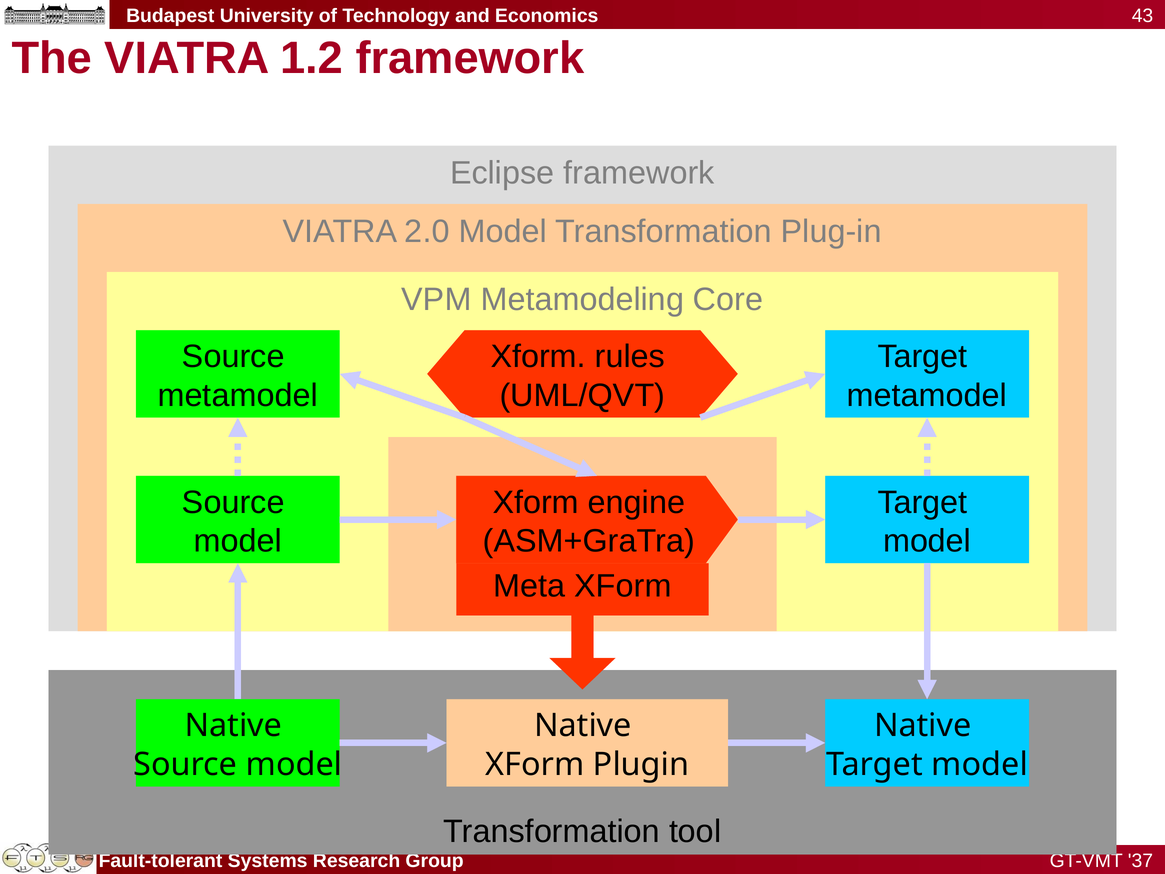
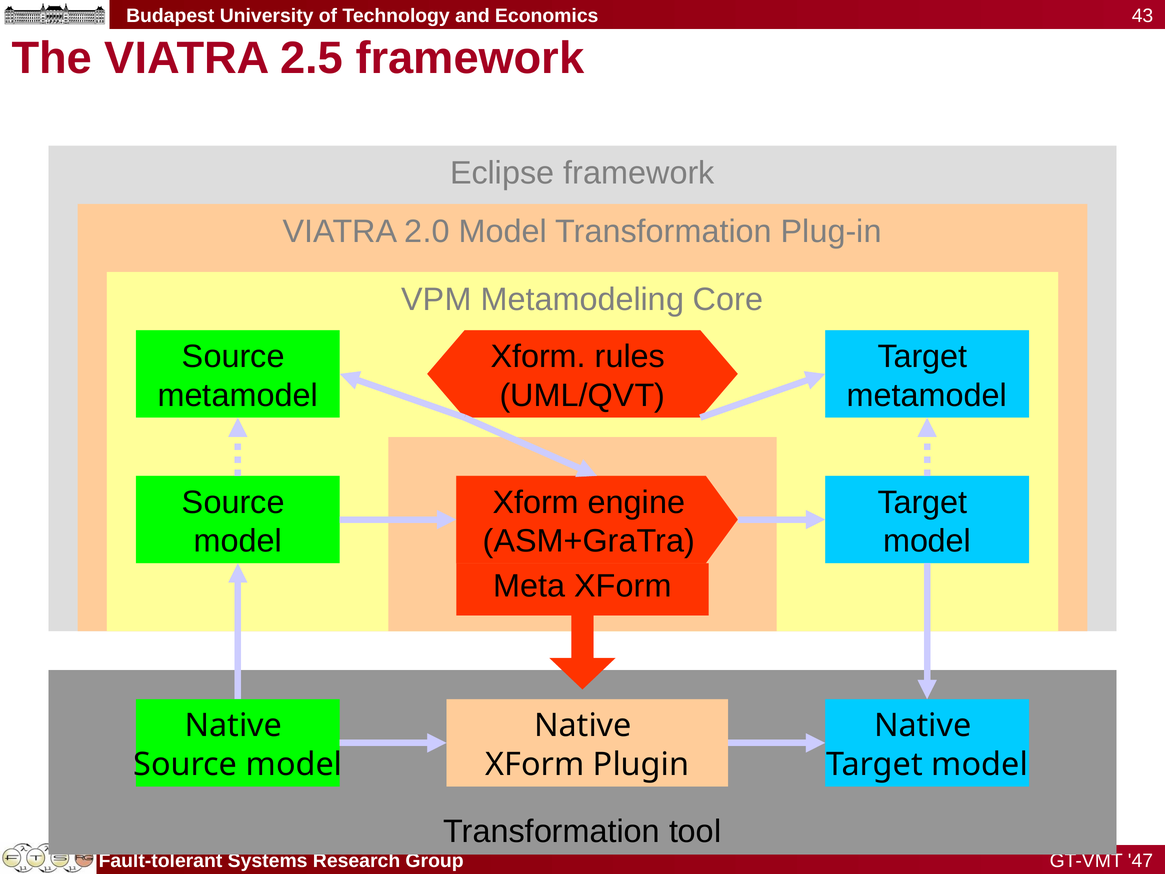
1.2: 1.2 -> 2.5 (312, 58)
37: 37 -> 47 (1140, 861)
